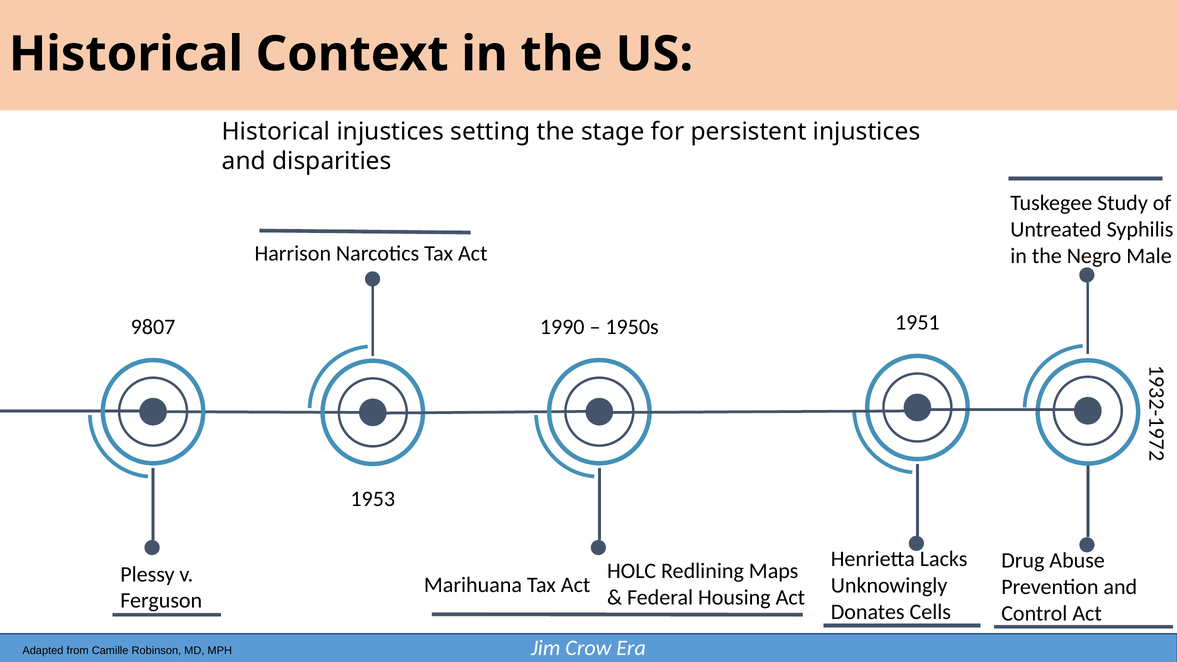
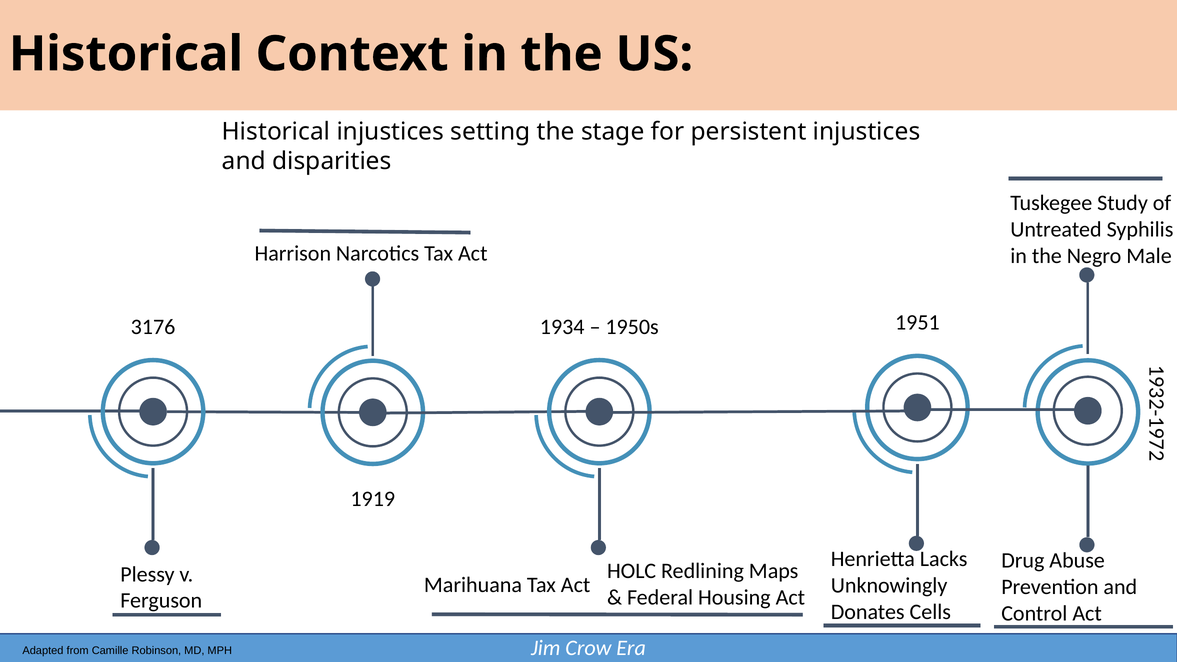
9807: 9807 -> 3176 (153, 327)
1990: 1990 -> 1934 (562, 327)
1953: 1953 -> 1919 (373, 499)
